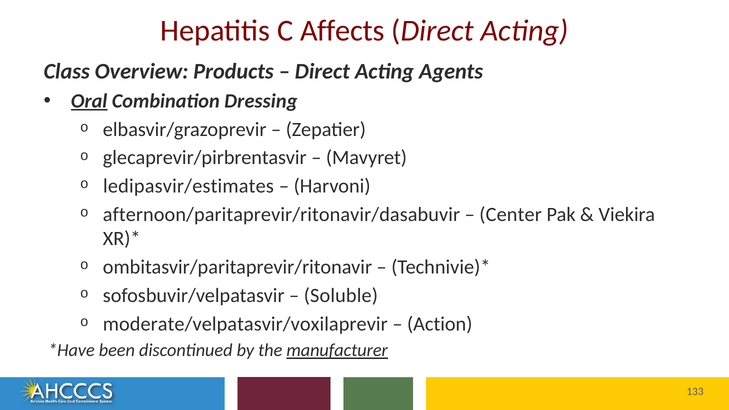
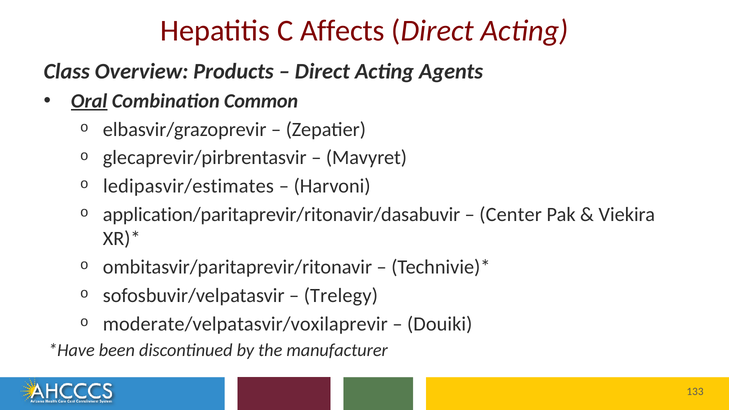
Dressing: Dressing -> Common (261, 101)
afternoon/paritaprevir/ritonavir/dasabuvir: afternoon/paritaprevir/ritonavir/dasabuvir -> application/paritaprevir/ritonavir/dasabuvir (282, 215)
Soluble: Soluble -> Trelegy (341, 296)
Action: Action -> Douiki (440, 324)
manufacturer underline: present -> none (337, 350)
